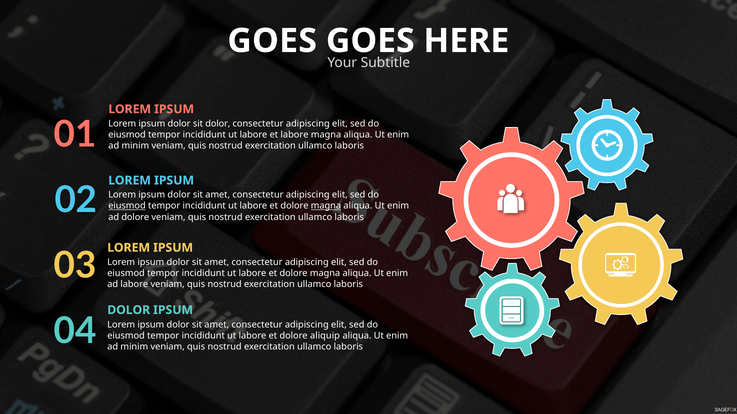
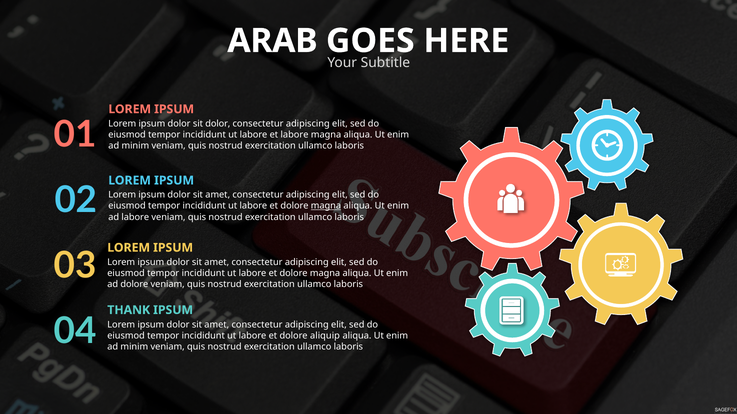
GOES: GOES -> ARAB (272, 41)
eiusmod underline: present -> none (127, 206)
ad dolore: dolore -> labore (135, 217)
ad labore: labore -> dolore (134, 285)
DOLOR: DOLOR -> THANK (129, 310)
